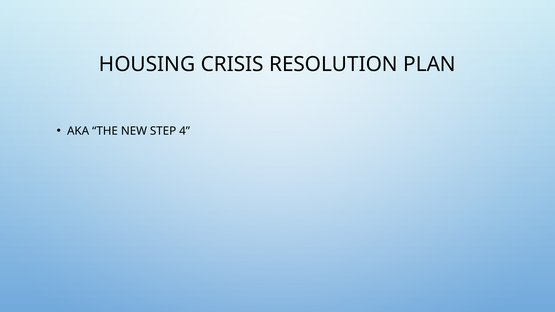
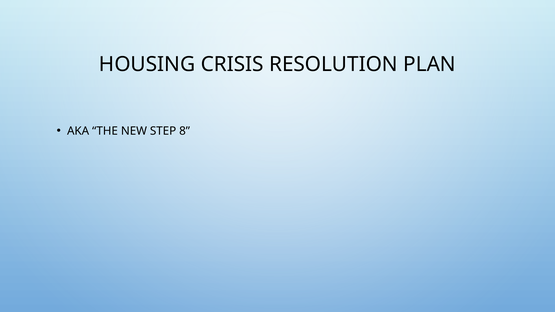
4: 4 -> 8 (185, 131)
